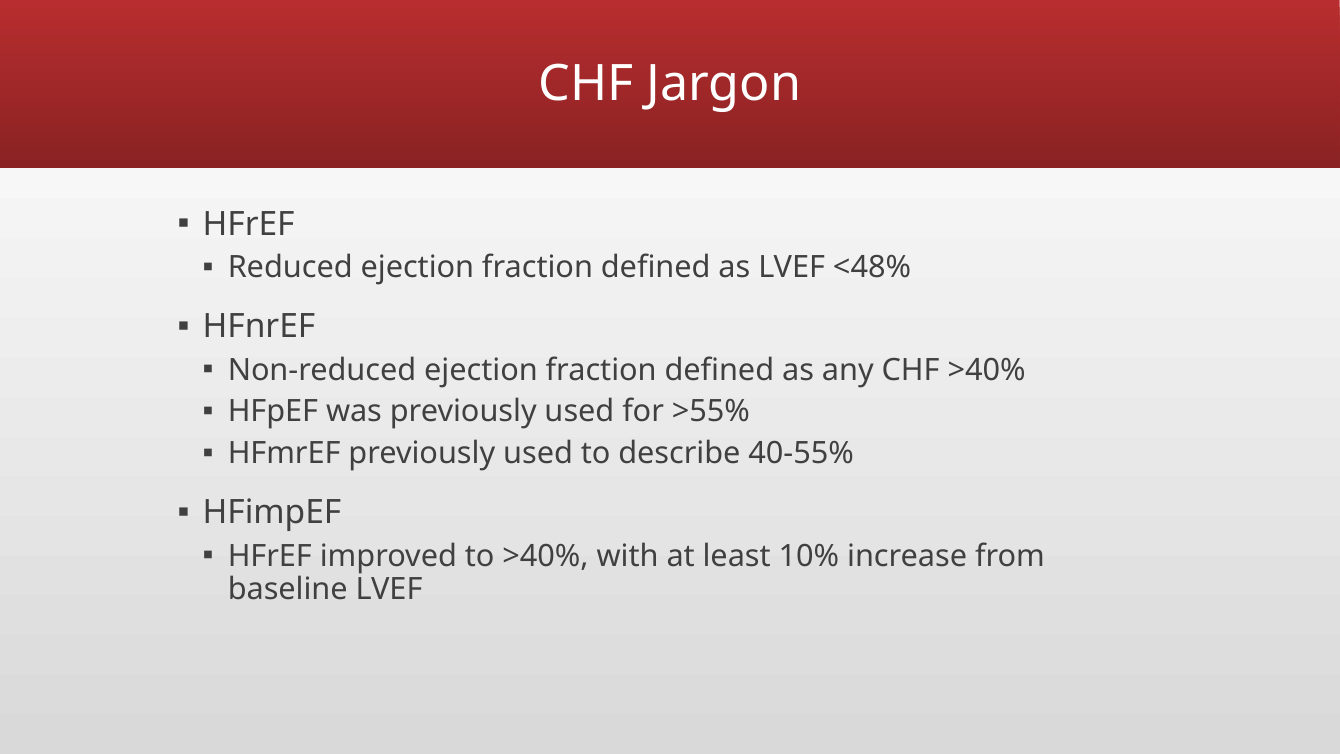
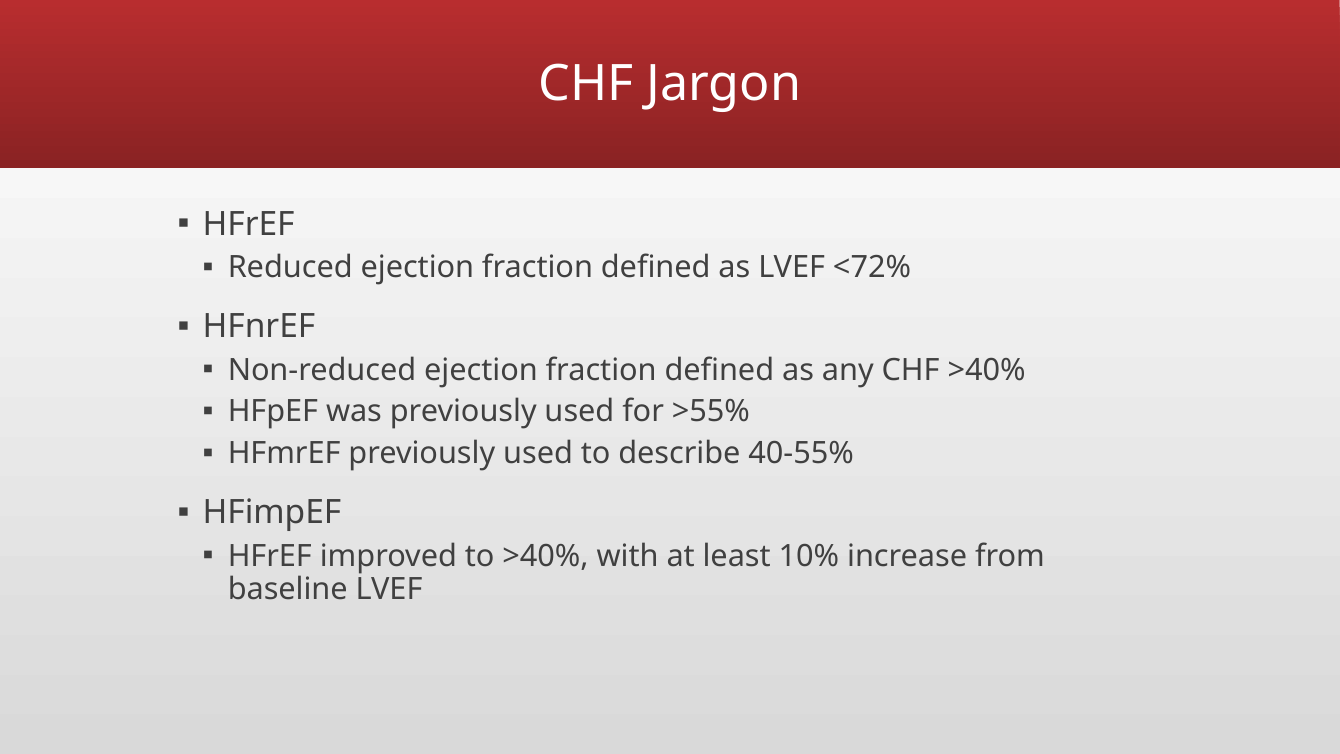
<48%: <48% -> <72% (872, 267)
